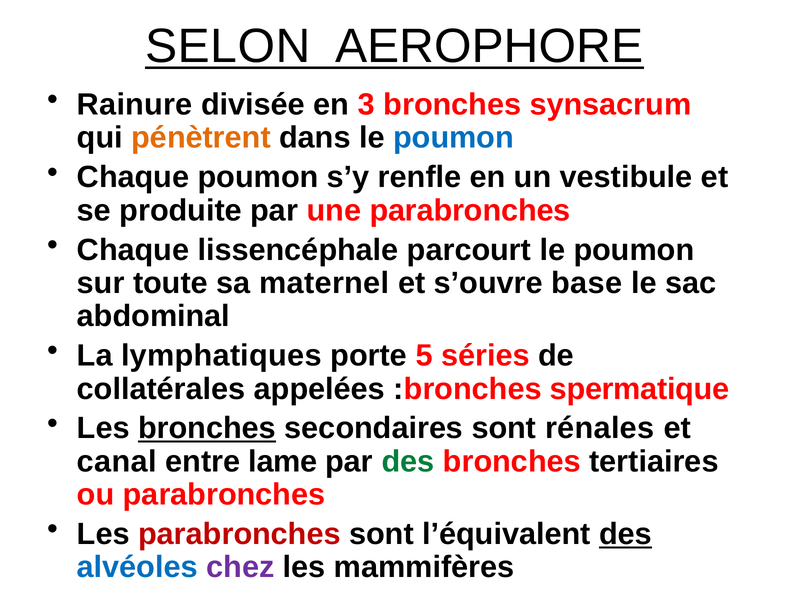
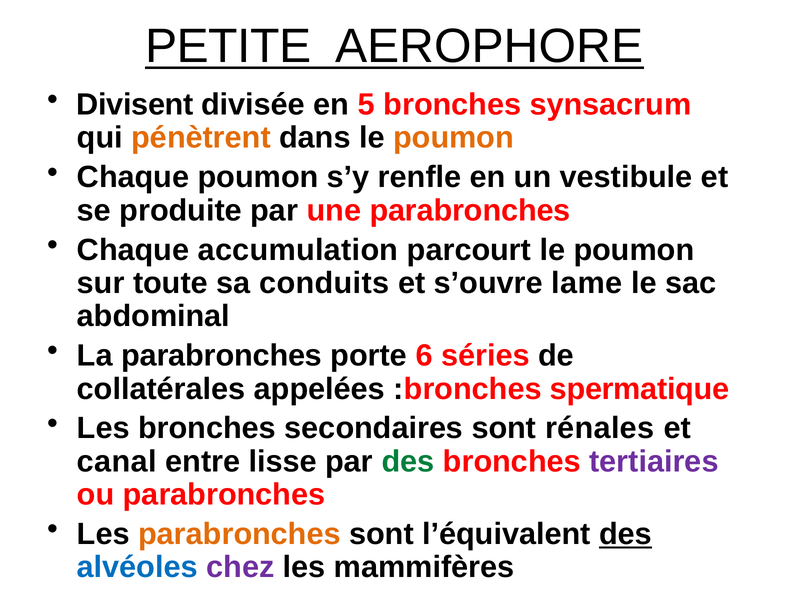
SELON: SELON -> PETITE (228, 47)
Rainure: Rainure -> Divisent (135, 105)
3: 3 -> 5 (367, 105)
poumon colour: blue -> orange (454, 138)
lissencéphale: lissencéphale -> accumulation (298, 250)
maternel: maternel -> conduits (324, 283)
base: base -> lame (587, 283)
La lymphatiques: lymphatiques -> parabronches (222, 356)
5: 5 -> 6 (424, 356)
bronches underline: present -> none (207, 428)
lame: lame -> lisse (283, 461)
tertiaires colour: black -> purple (654, 461)
parabronches colour: red -> orange (239, 534)
